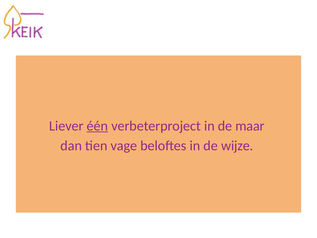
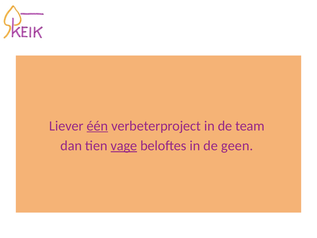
maar: maar -> team (250, 126)
vage underline: none -> present (124, 145)
wijze: wijze -> geen (237, 145)
